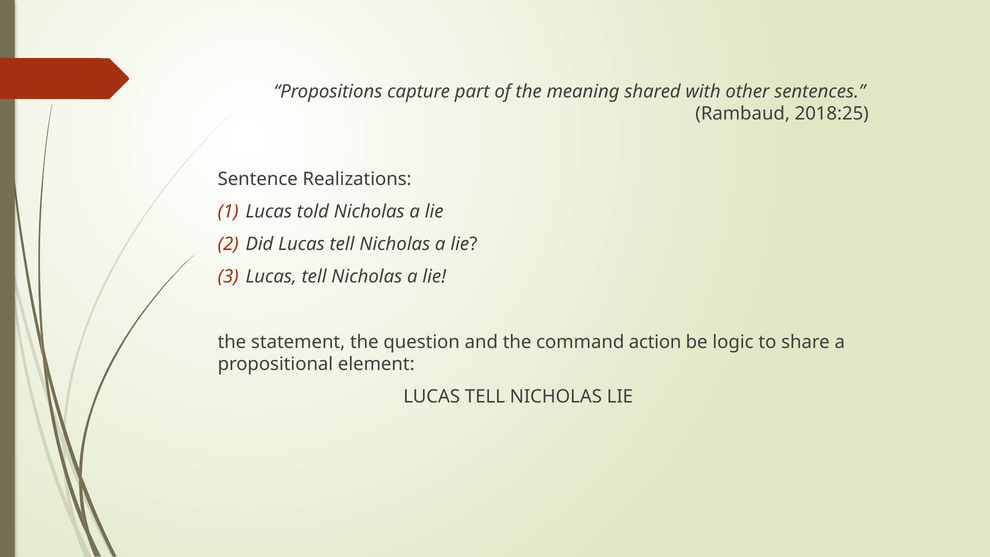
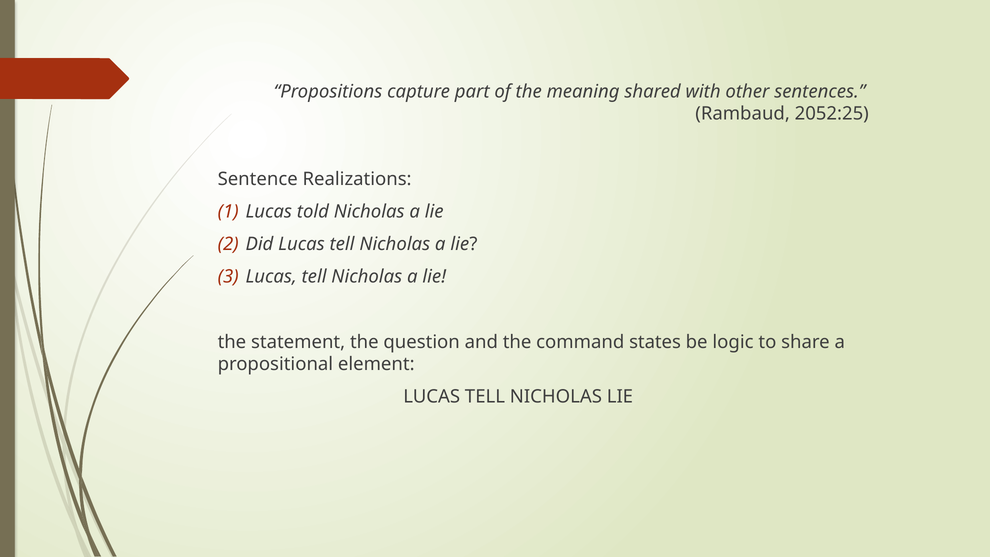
2018:25: 2018:25 -> 2052:25 (832, 114)
action: action -> states (655, 342)
